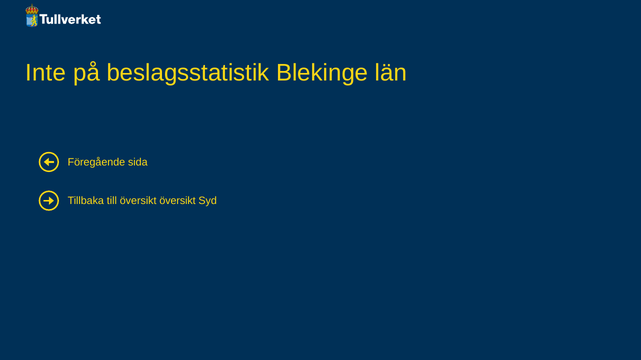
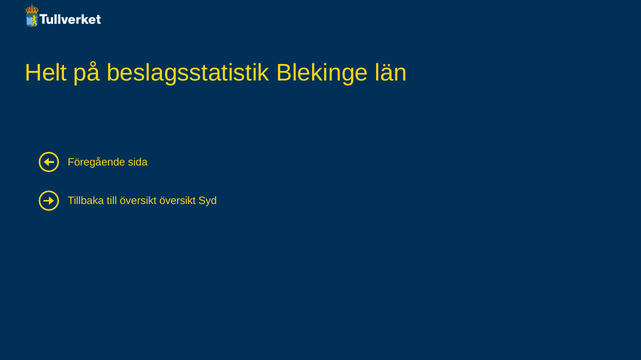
Inte: Inte -> Helt (46, 73)
